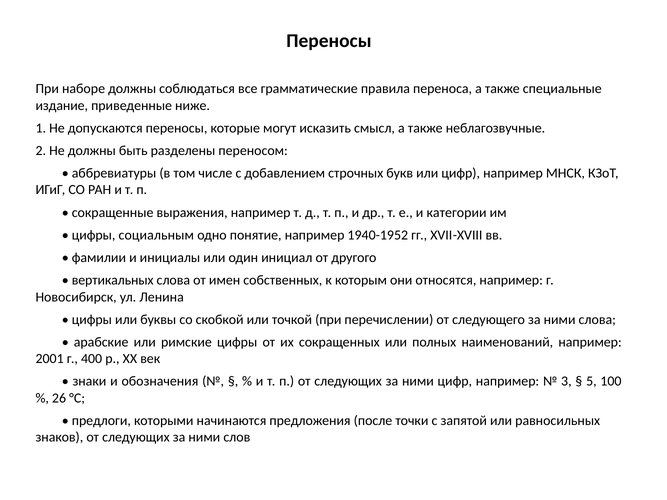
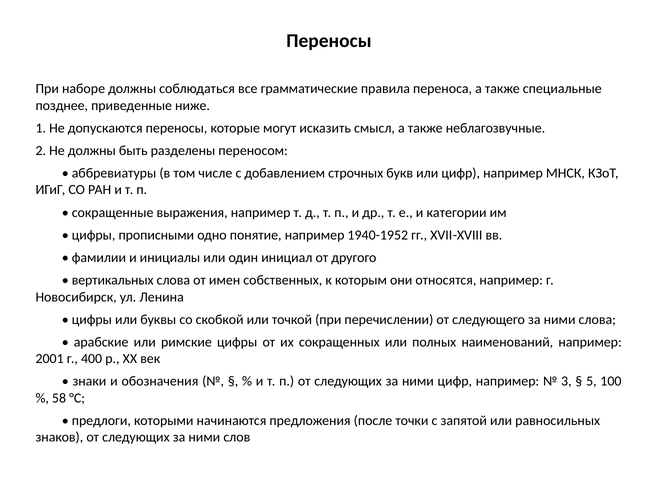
издание: издание -> позднее (62, 105)
социальным: социальным -> прописными (156, 235)
26: 26 -> 58 (59, 398)
